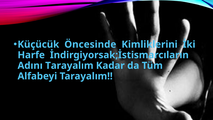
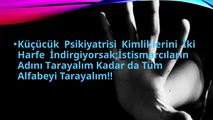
Öncesinde: Öncesinde -> Psikiyatrisi (90, 44)
